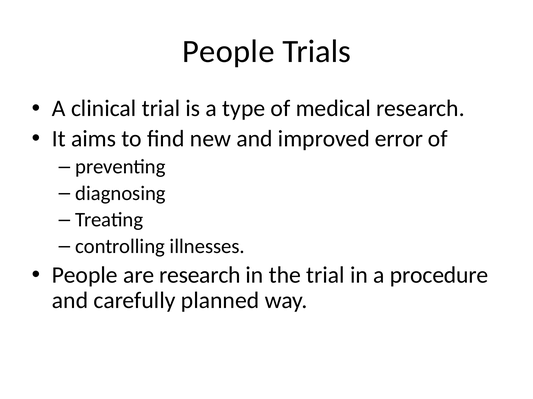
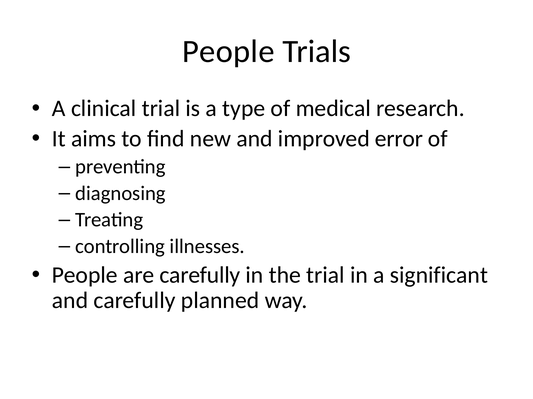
are research: research -> carefully (200, 275)
procedure: procedure -> significant (439, 275)
